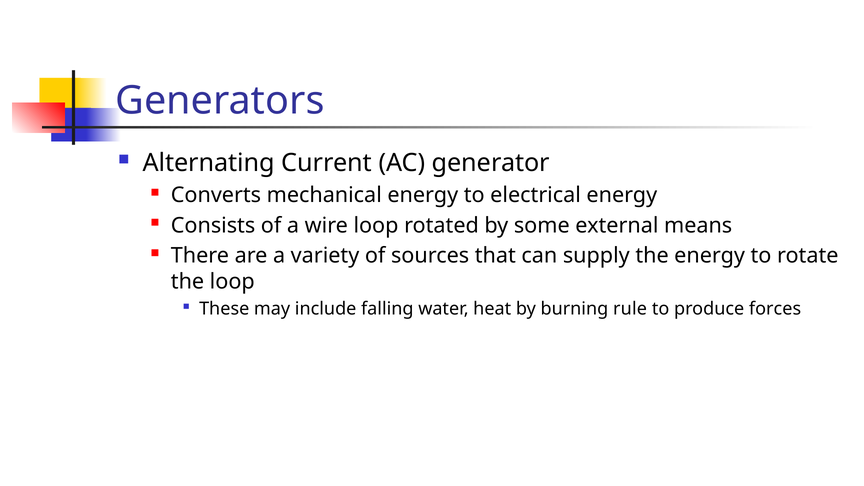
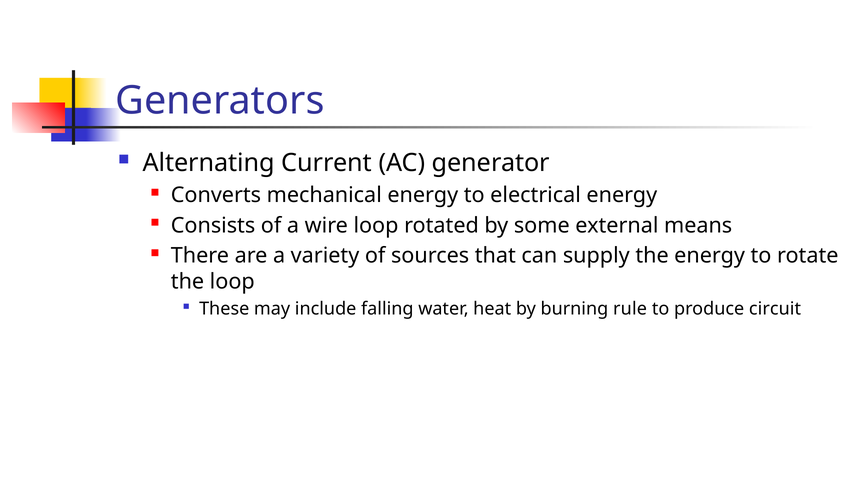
forces: forces -> circuit (775, 309)
